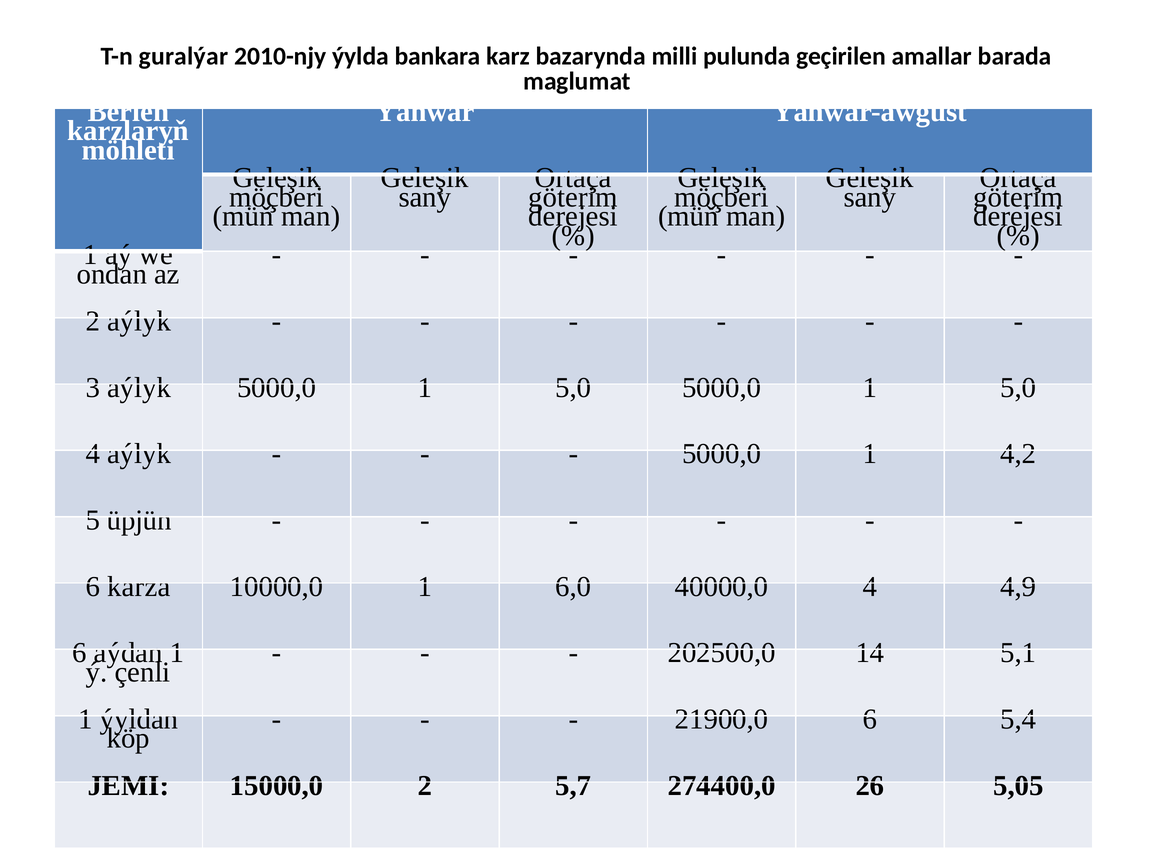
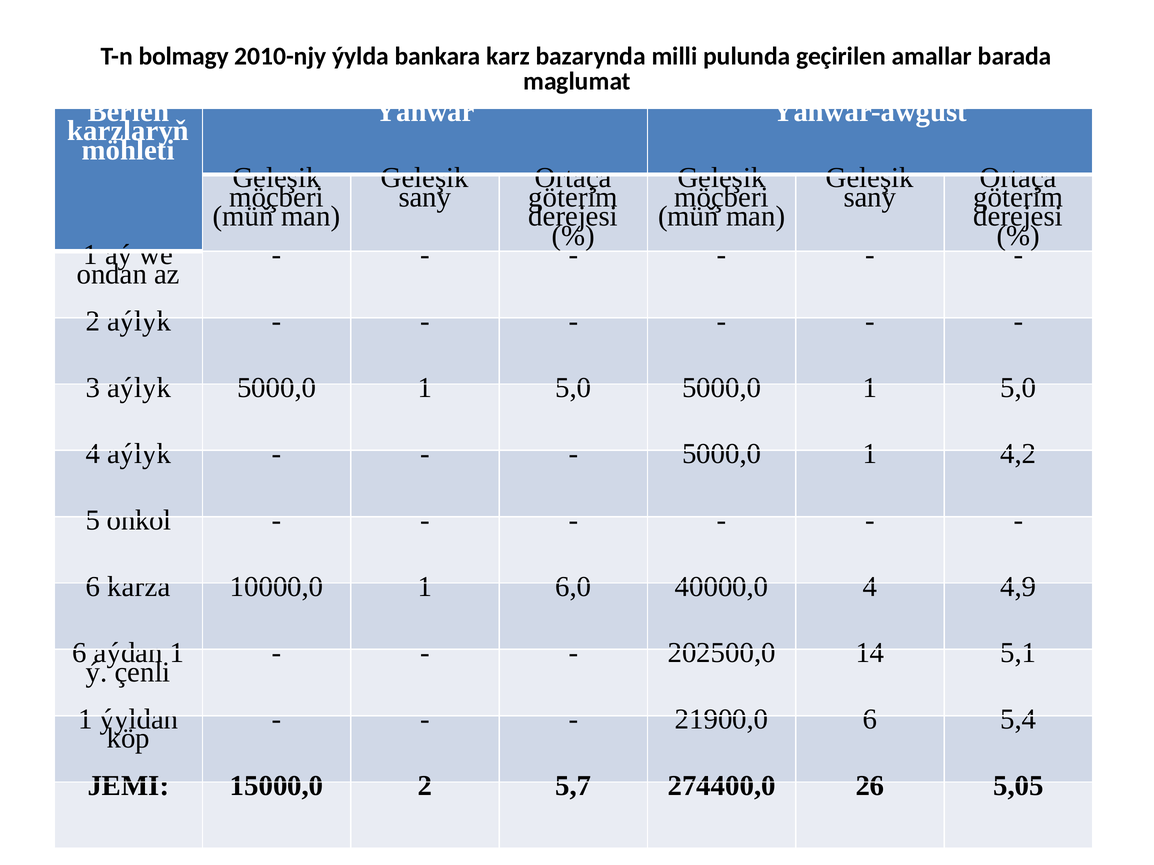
guralýar: guralýar -> bolmagy (184, 57)
üpjün: üpjün -> onkol (139, 521)
